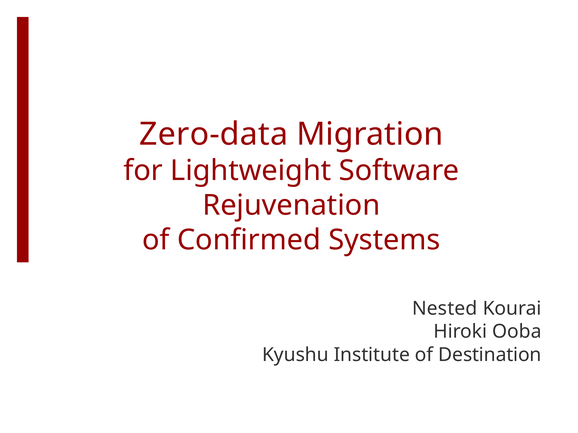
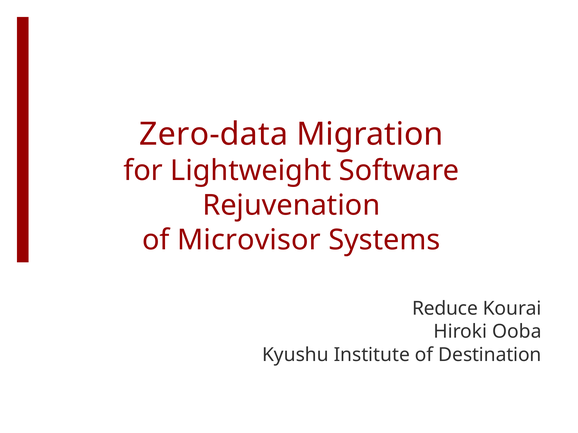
Confirmed: Confirmed -> Microvisor (249, 240)
Nested: Nested -> Reduce (445, 309)
